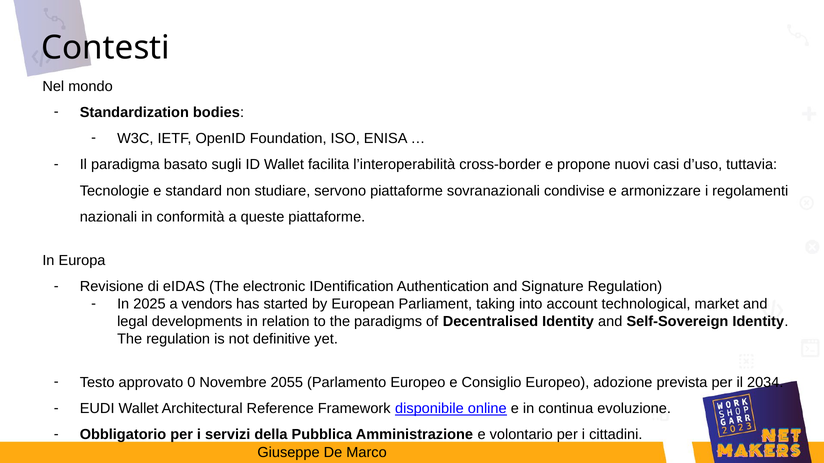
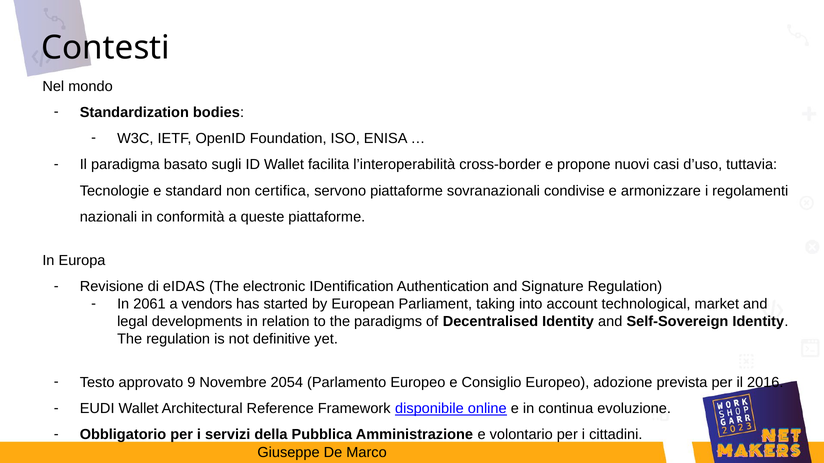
studiare: studiare -> certifica (282, 191)
2025: 2025 -> 2061 (149, 304)
0: 0 -> 9 (191, 383)
2055: 2055 -> 2054 (287, 383)
2034: 2034 -> 2016 (765, 383)
